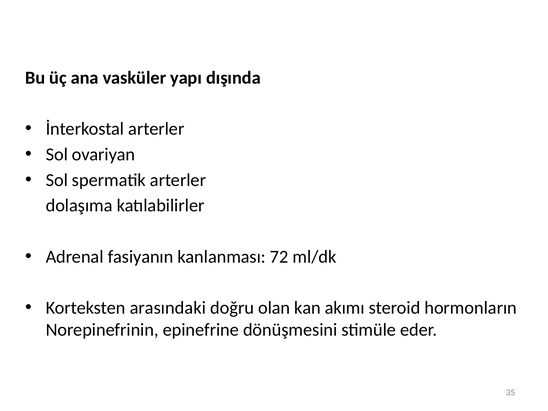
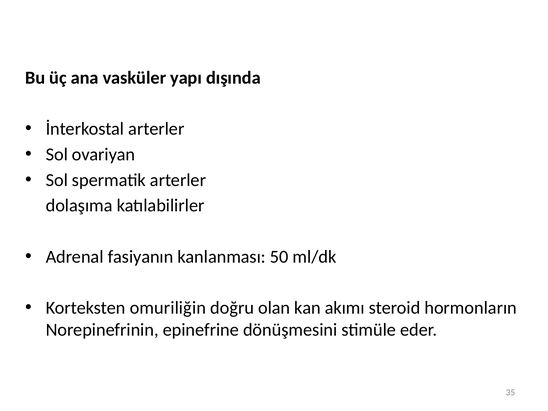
72: 72 -> 50 (279, 257)
arasındaki: arasındaki -> omuriliğin (168, 308)
